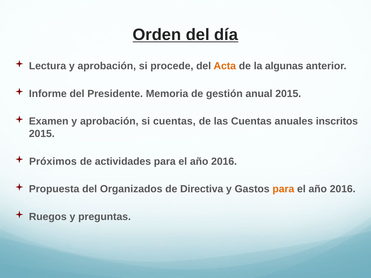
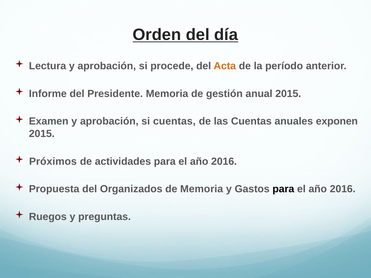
algunas: algunas -> período (284, 66)
inscritos: inscritos -> exponen (337, 121)
de Directiva: Directiva -> Memoria (202, 189)
para colour: orange -> black (283, 189)
